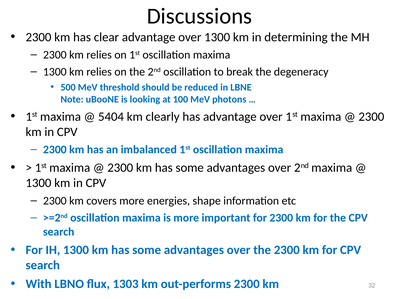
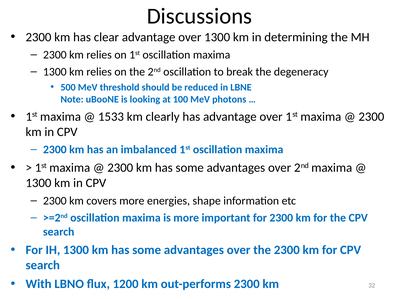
5404: 5404 -> 1533 (111, 117)
1303: 1303 -> 1200 (126, 284)
